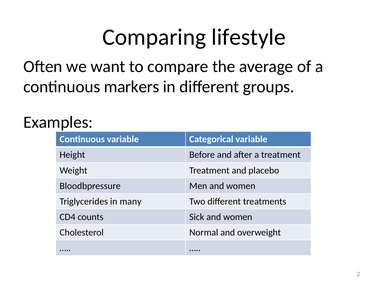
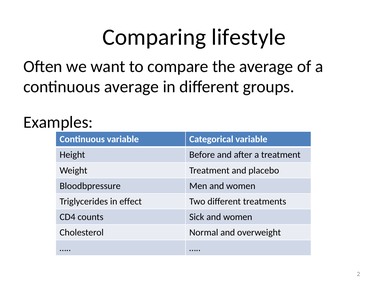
continuous markers: markers -> average (131, 87)
many: many -> effect (131, 202)
